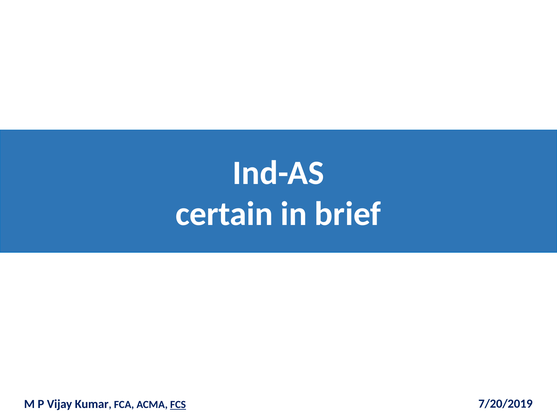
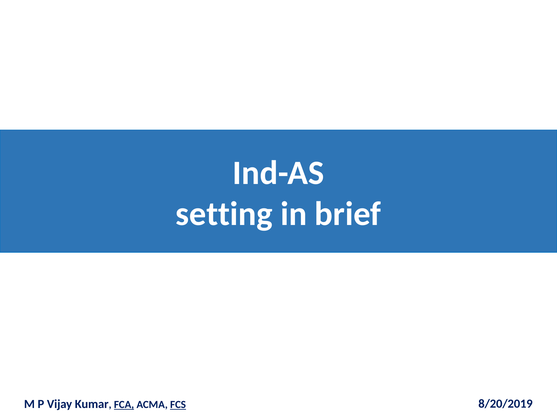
certain: certain -> setting (224, 214)
7/20/2019: 7/20/2019 -> 8/20/2019 (506, 404)
FCA underline: none -> present (124, 405)
